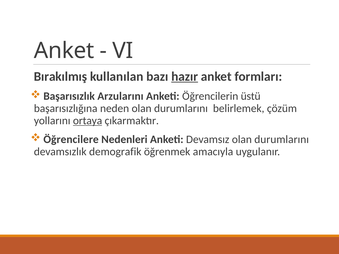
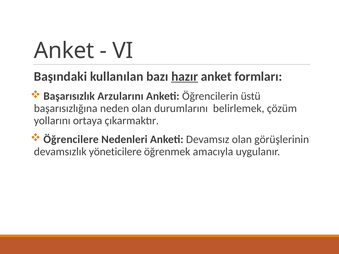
Bırakılmış: Bırakılmış -> Başındaki (60, 77)
ortaya underline: present -> none (88, 121)
Devamsız olan durumlarını: durumlarını -> görüşlerinin (282, 140)
demografik: demografik -> yöneticilere (115, 152)
